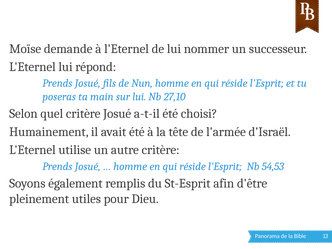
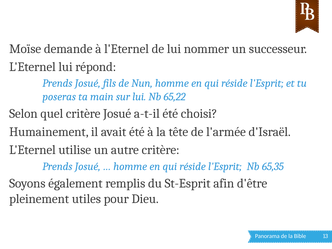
27,10: 27,10 -> 65,22 (175, 97)
54,53: 54,53 -> 65,35 (273, 166)
